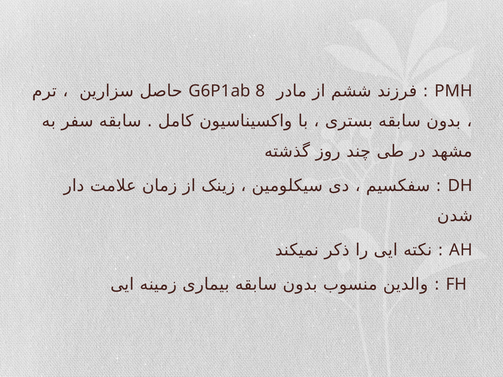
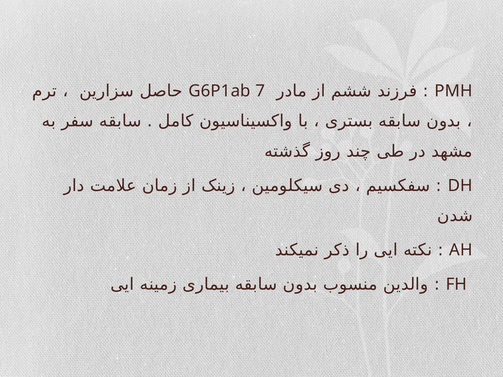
8: 8 -> 7 (260, 91)
